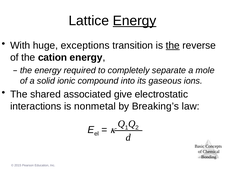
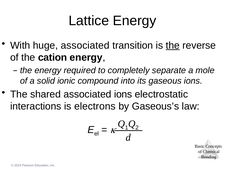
Energy underline: present -> none (135, 21)
huge exceptions: exceptions -> associated (85, 45)
associated give: give -> ions (123, 94)
nonmetal: nonmetal -> electrons (95, 106)
Breaking’s: Breaking’s -> Gaseous’s (155, 106)
